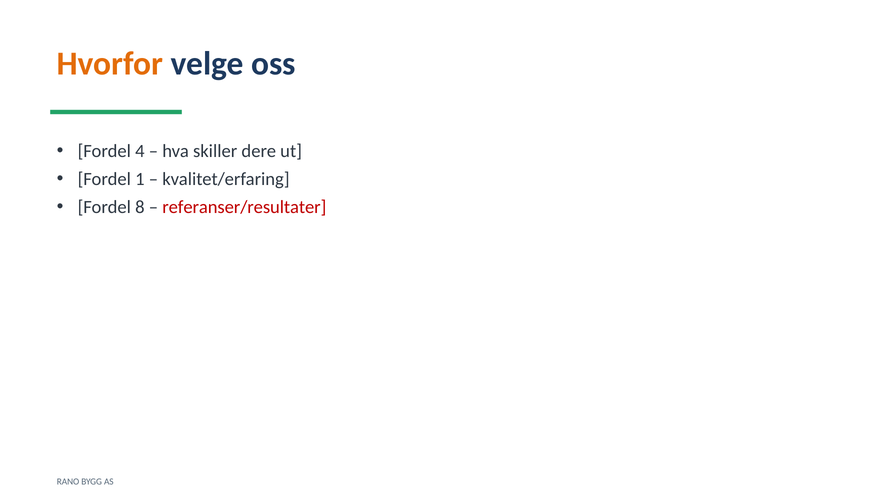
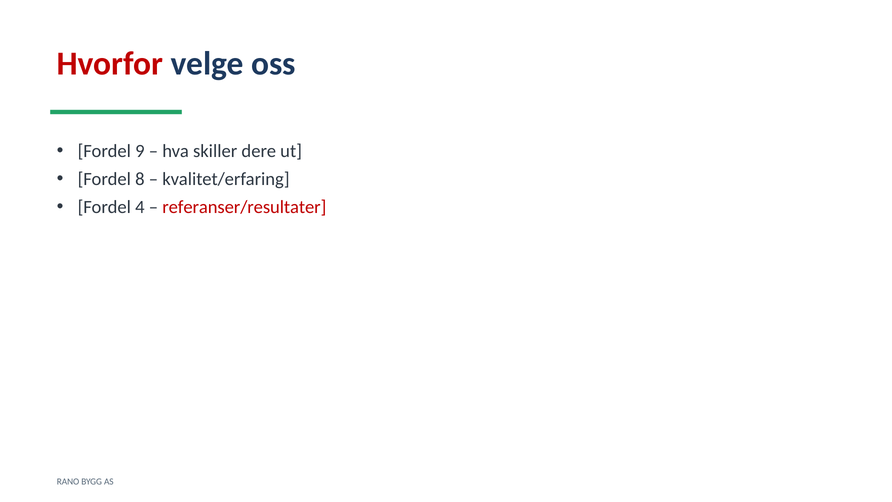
Hvorfor colour: orange -> red (110, 64)
4: 4 -> 9 (140, 151)
1: 1 -> 8 (140, 179)
8: 8 -> 4 (140, 207)
